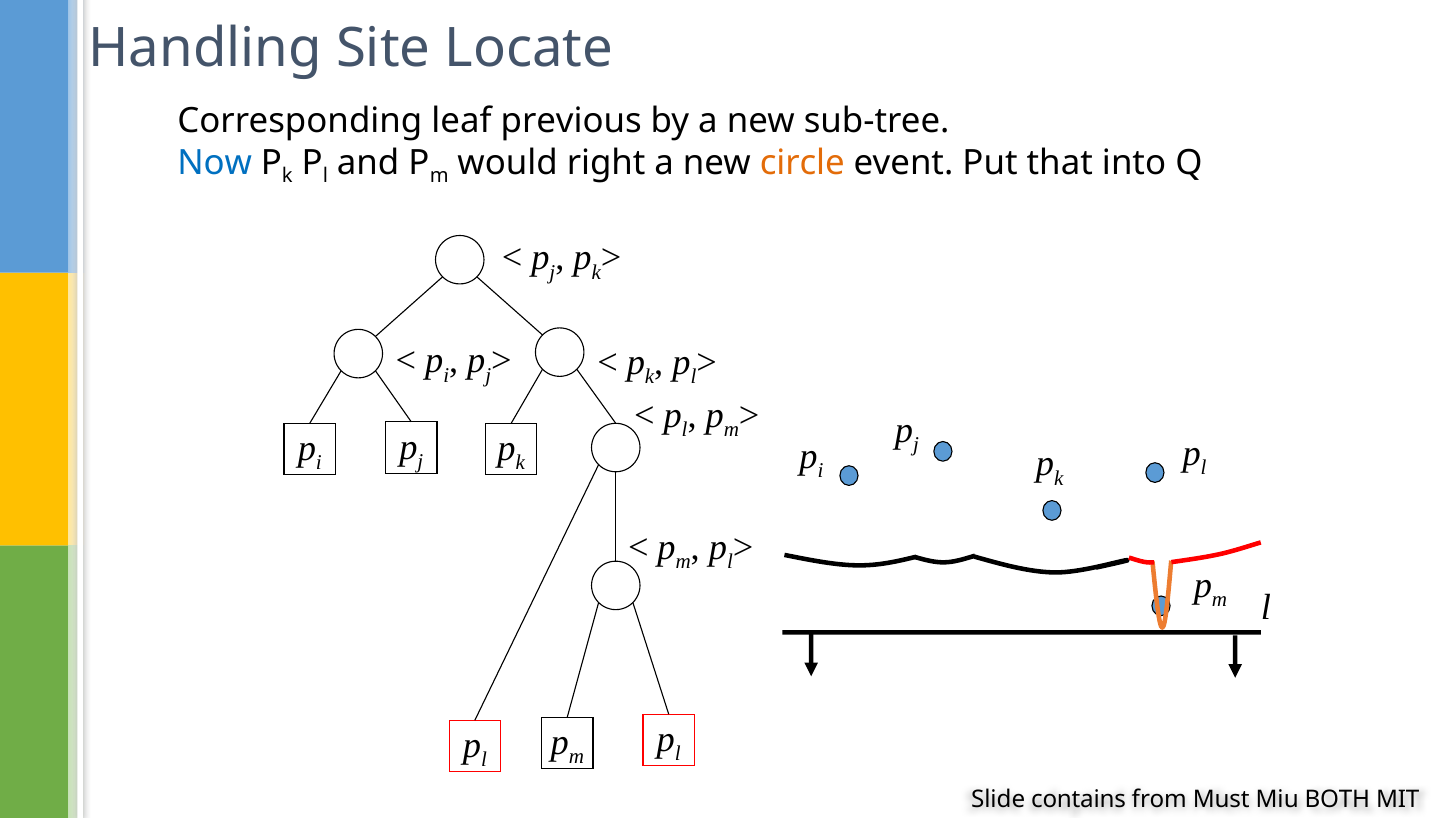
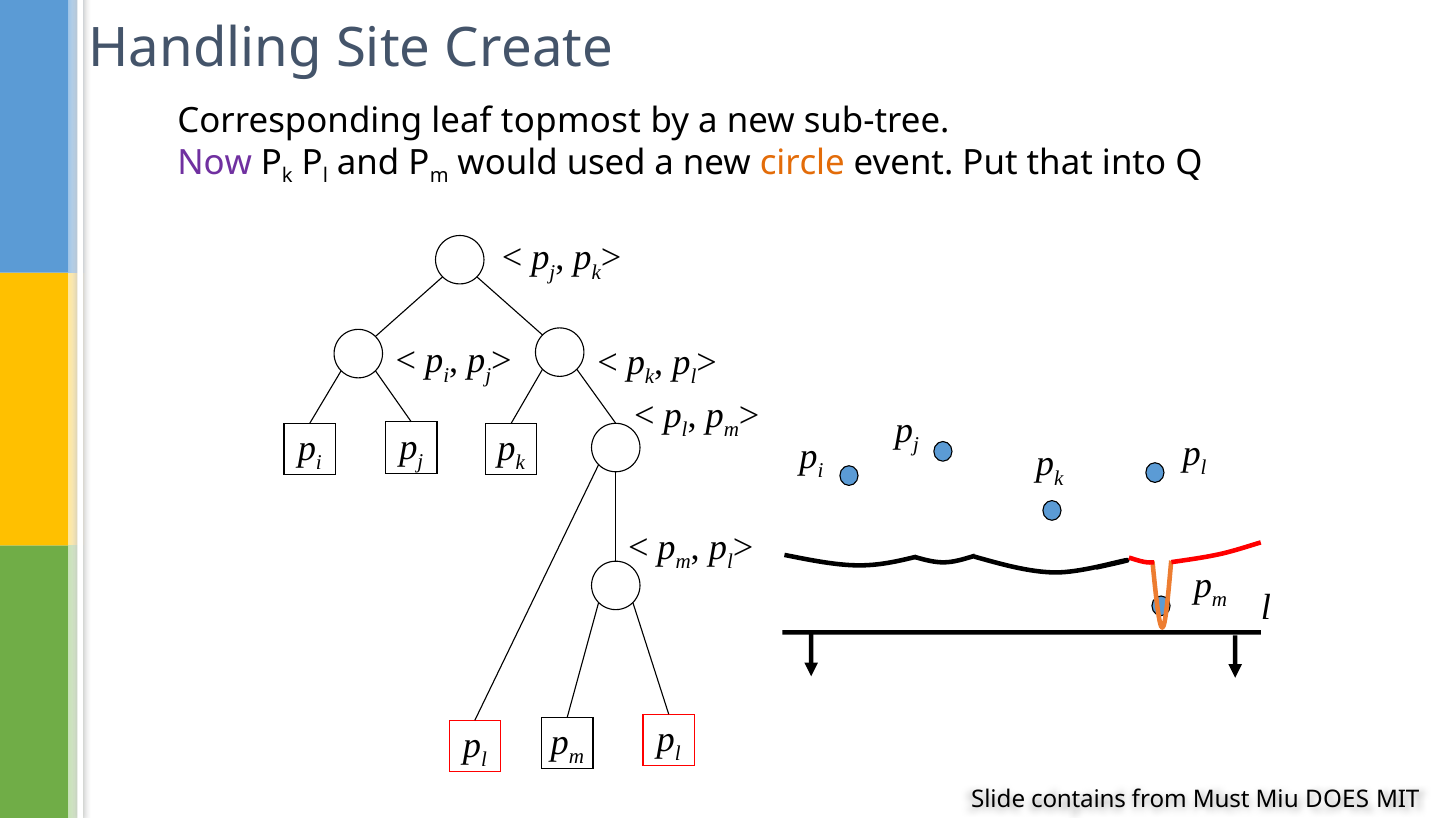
Locate: Locate -> Create (529, 49)
previous: previous -> topmost (571, 121)
Now colour: blue -> purple (215, 163)
right: right -> used (606, 163)
BOTH: BOTH -> DOES (1337, 800)
